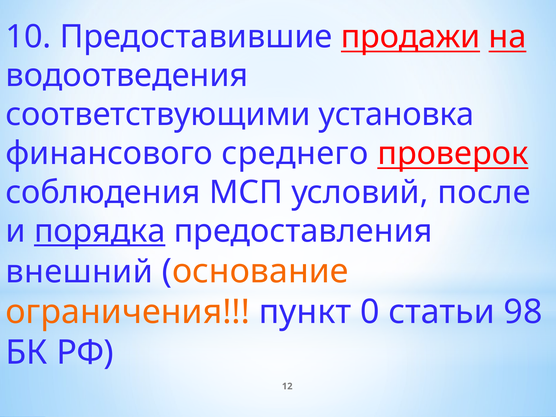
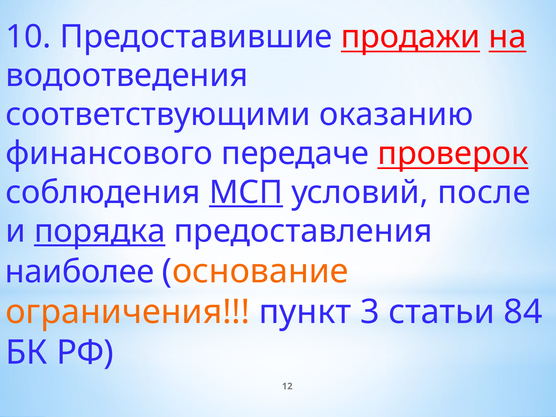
установка: установка -> оказанию (396, 115)
среднего: среднего -> передаче (295, 153)
МСП underline: none -> present (246, 192)
внешний: внешний -> наиболее (80, 272)
0: 0 -> 3 (370, 312)
98: 98 -> 84 (523, 312)
